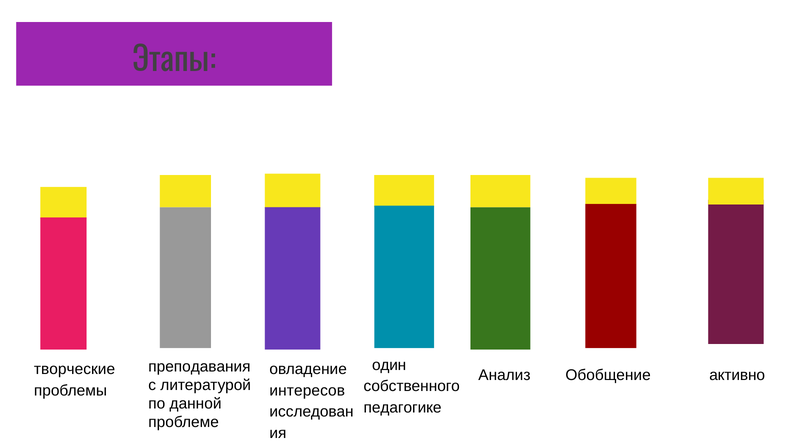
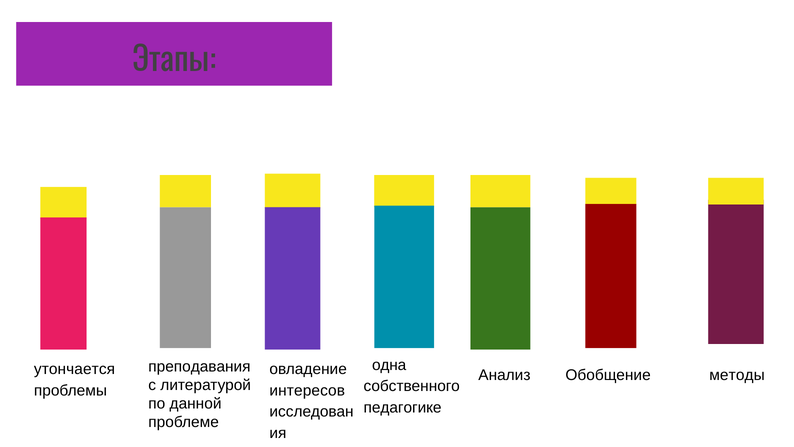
один: один -> одна (389, 365)
творческие: творческие -> утончается (75, 369)
активно: активно -> методы (737, 375)
